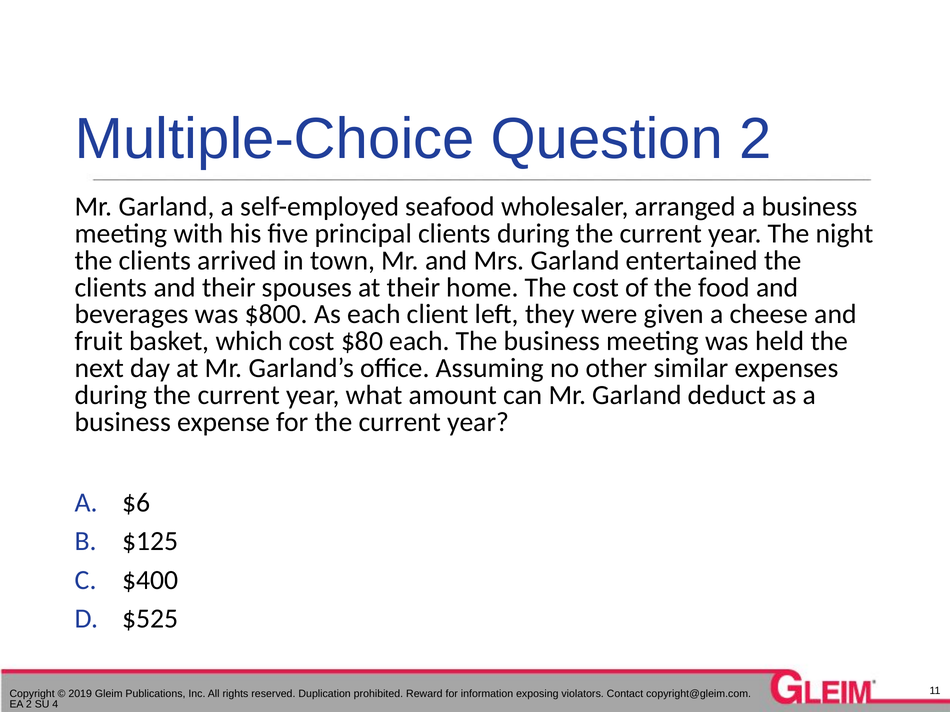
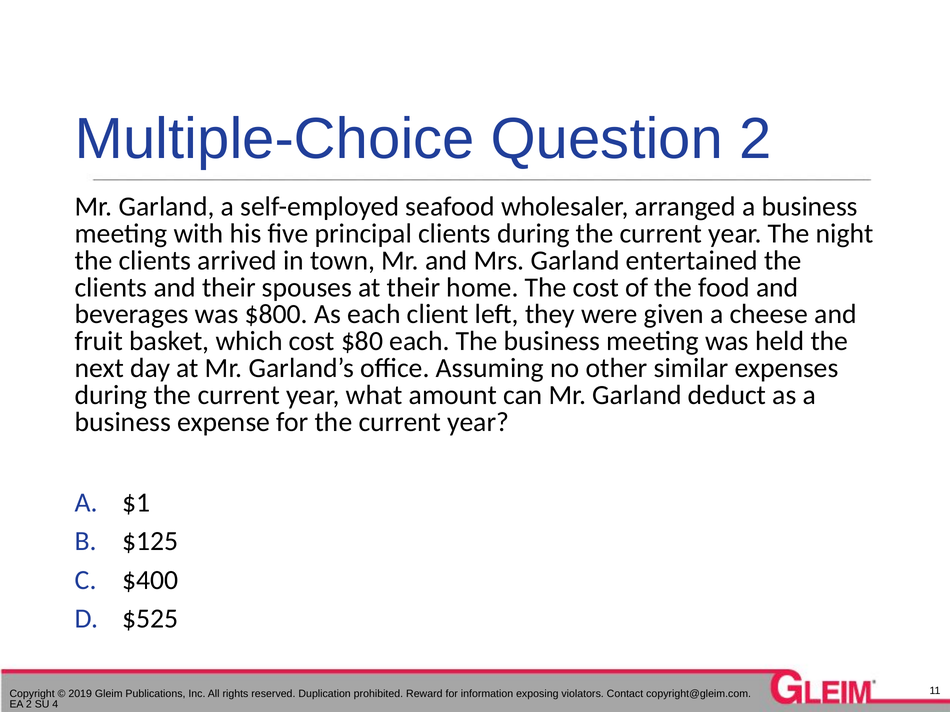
$6: $6 -> $1 (136, 503)
